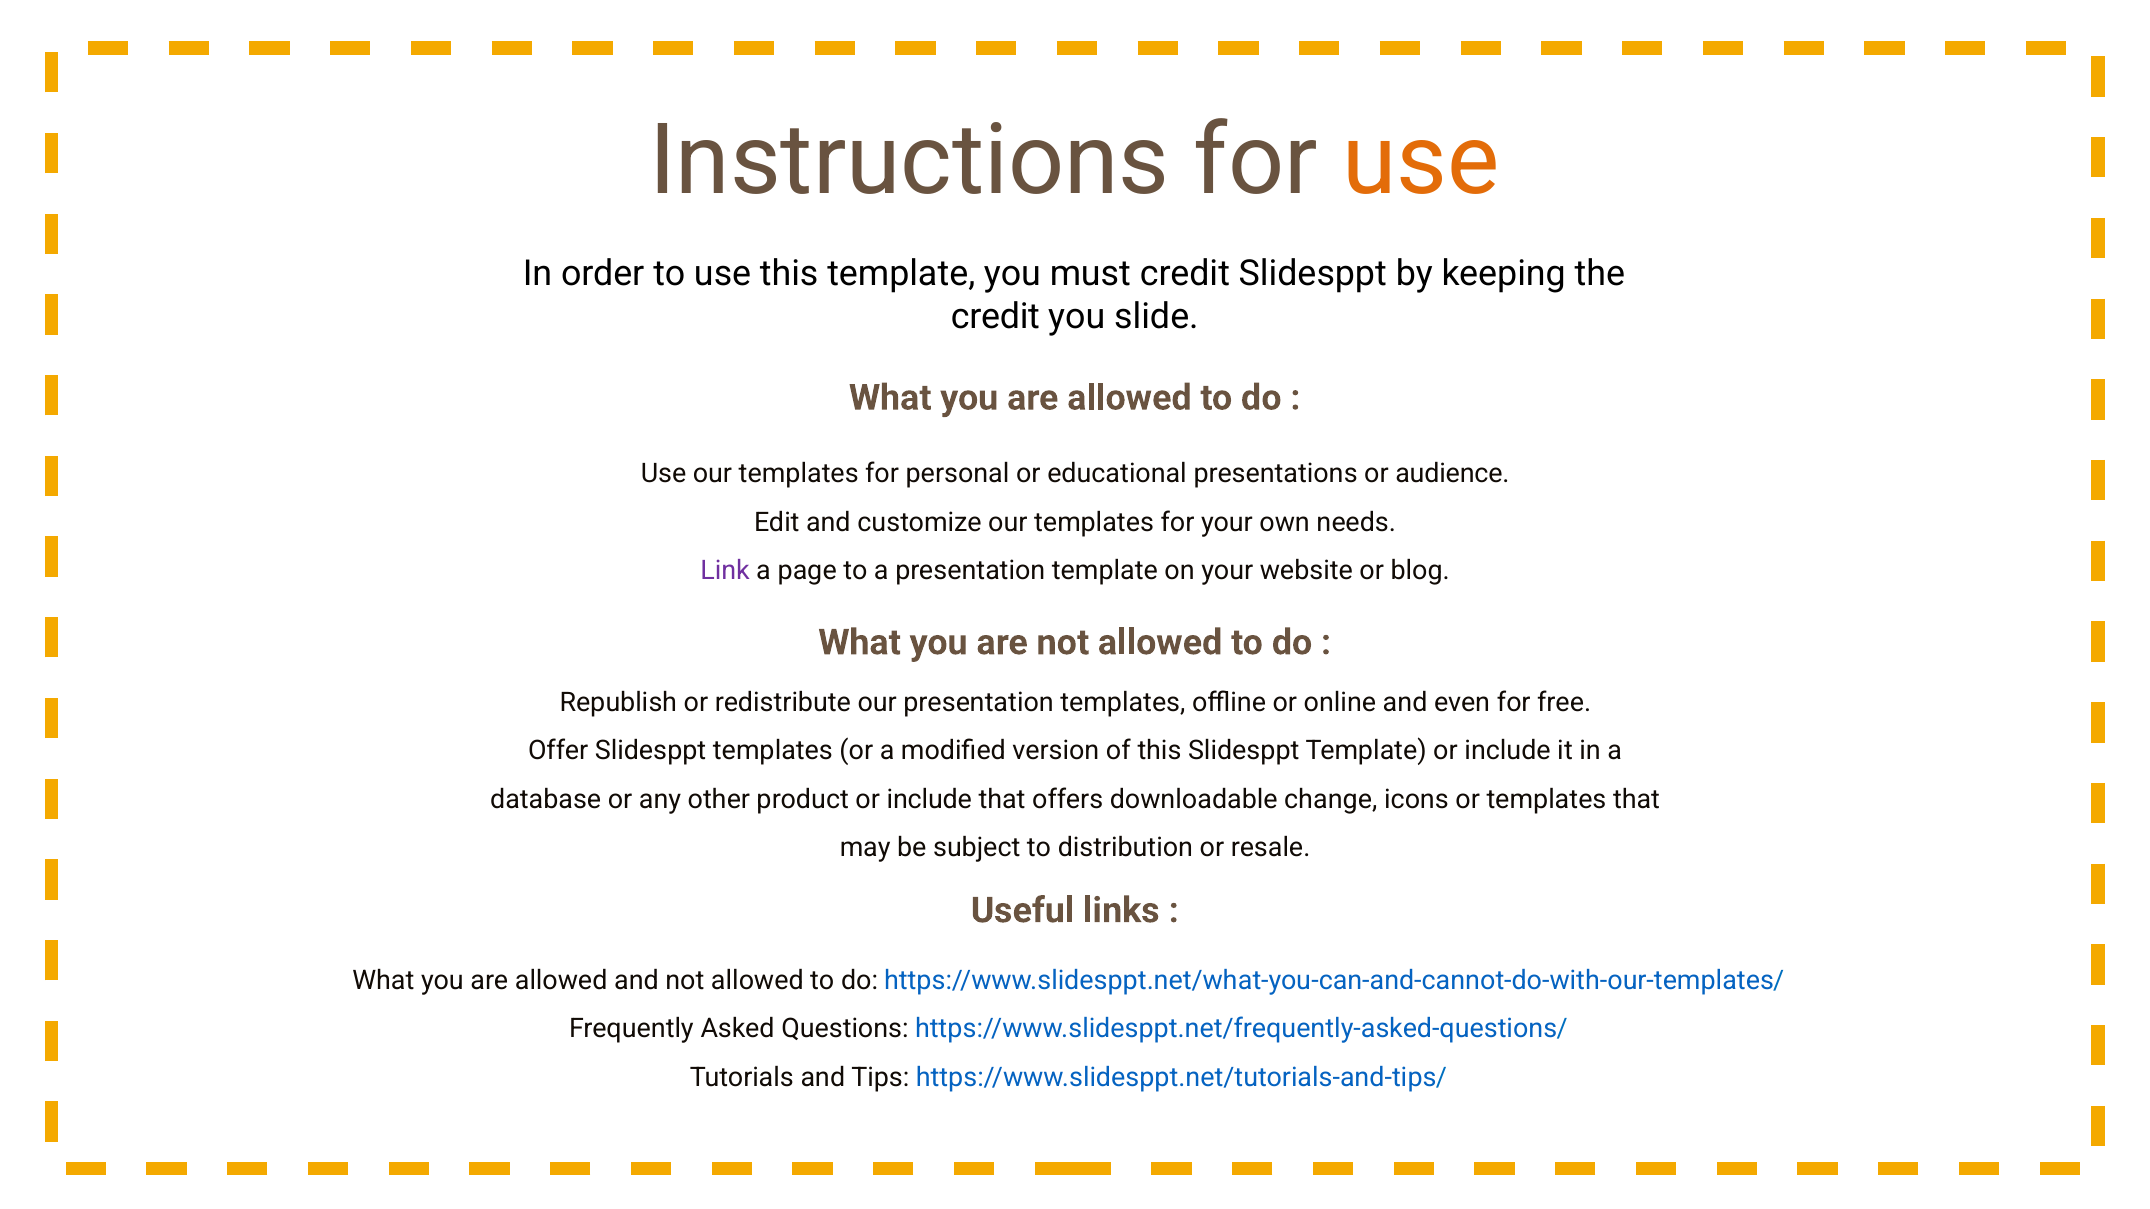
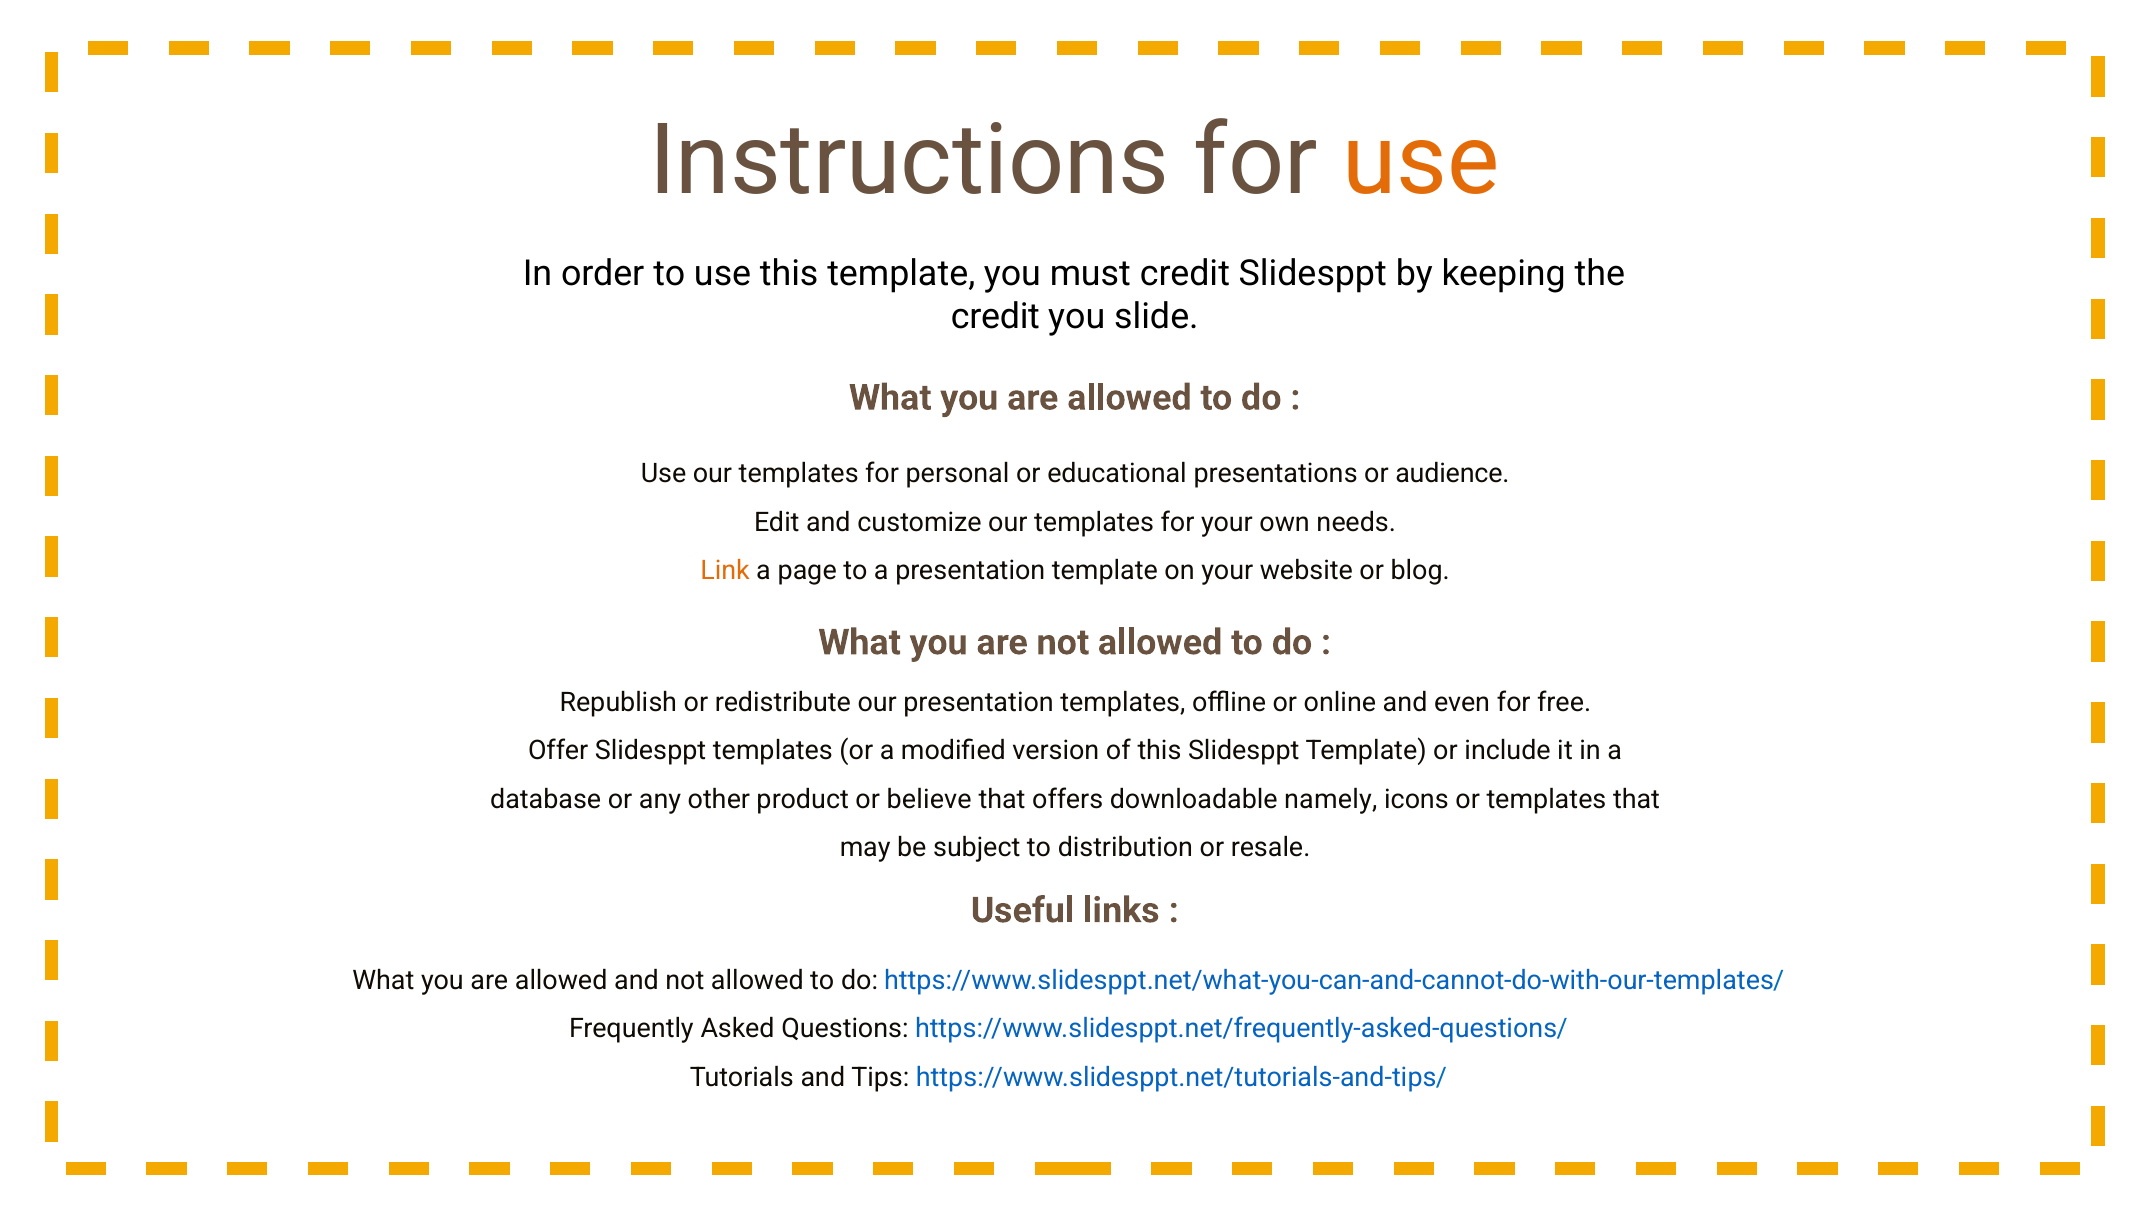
Link colour: purple -> orange (725, 571)
product or include: include -> believe (929, 800)
change: change -> namely (1331, 800)
